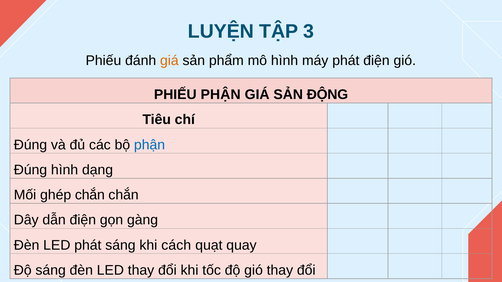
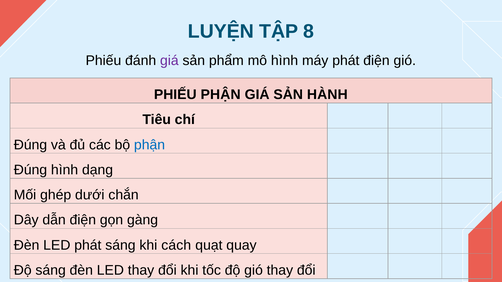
3: 3 -> 8 (309, 31)
giá colour: orange -> purple (169, 61)
ĐỘNG: ĐỘNG -> HÀNH (327, 95)
ghép chắn: chắn -> dưới (90, 195)
